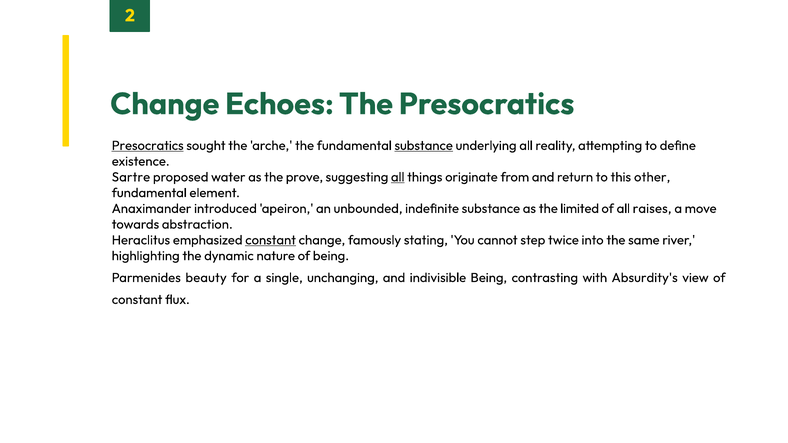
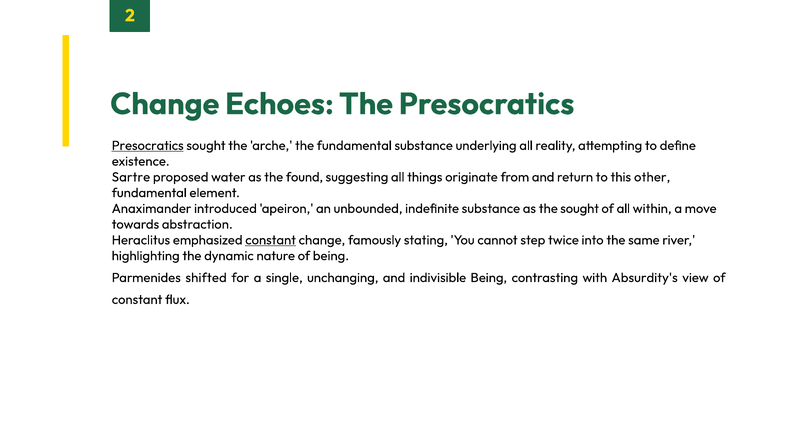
substance underline: present -> none (424, 146)
prove: prove -> found (304, 177)
all underline: present -> none (398, 177)
the limited: limited -> sought (580, 209)
raises: raises -> within (652, 209)
beauty: beauty -> shifted (206, 278)
